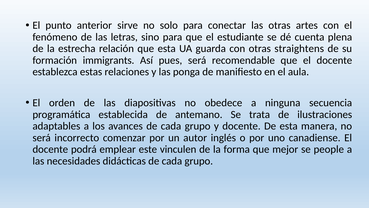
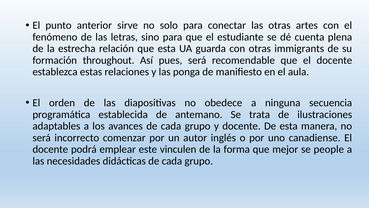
straightens: straightens -> immigrants (299, 49)
immigrants: immigrants -> throughout (109, 60)
